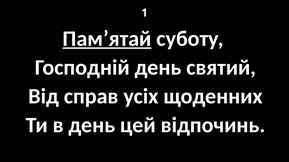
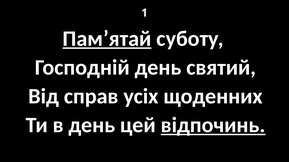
відпочинь underline: none -> present (213, 126)
